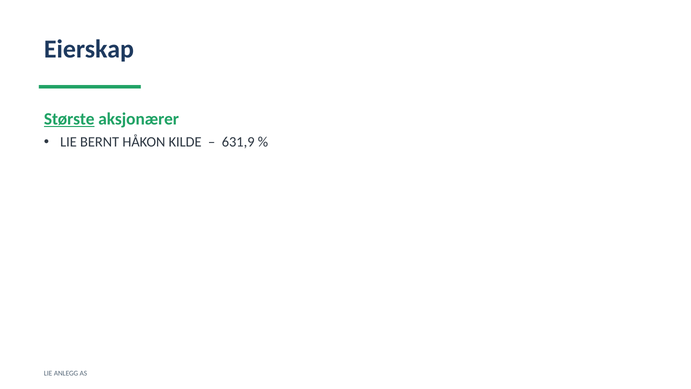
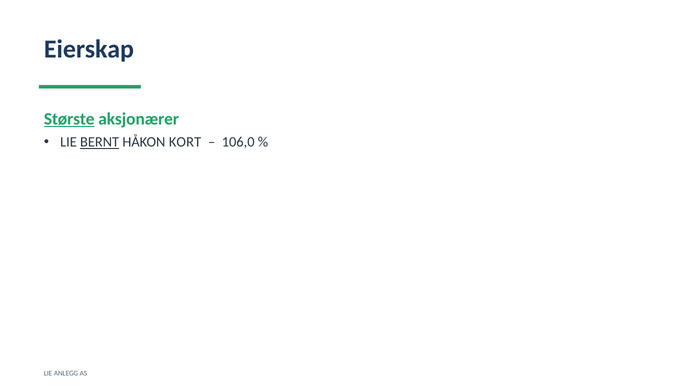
BERNT underline: none -> present (100, 142)
KILDE: KILDE -> KORT (185, 142)
631,9: 631,9 -> 106,0 (238, 142)
